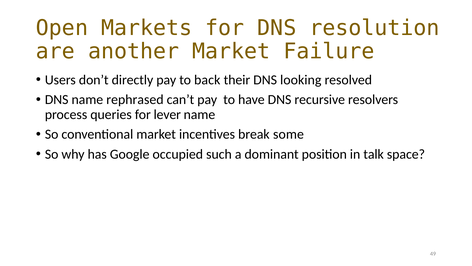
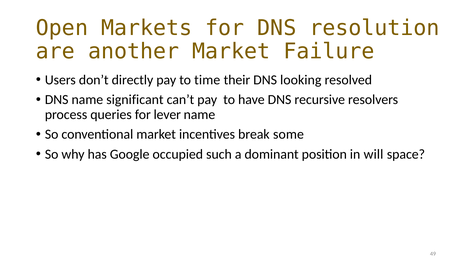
back: back -> time (207, 80)
rephrased: rephrased -> significant (135, 100)
talk: talk -> will (373, 154)
